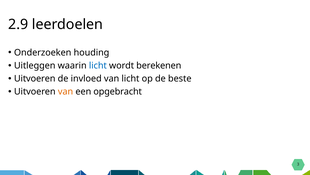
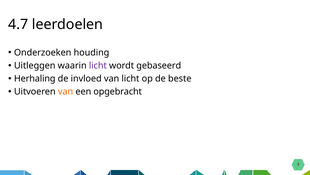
2.9: 2.9 -> 4.7 (18, 24)
licht colour: blue -> purple (98, 65)
berekenen: berekenen -> gebaseerd (159, 65)
Uitvoeren: Uitvoeren -> Herhaling (35, 78)
